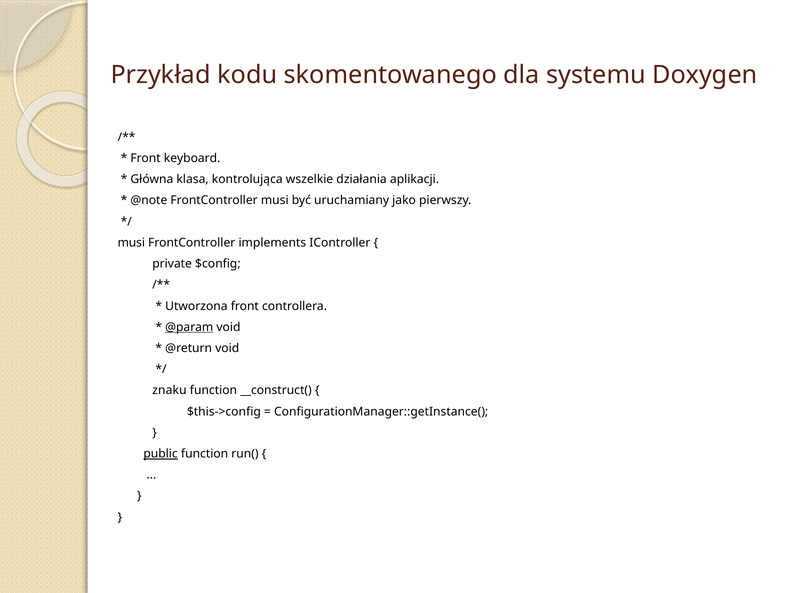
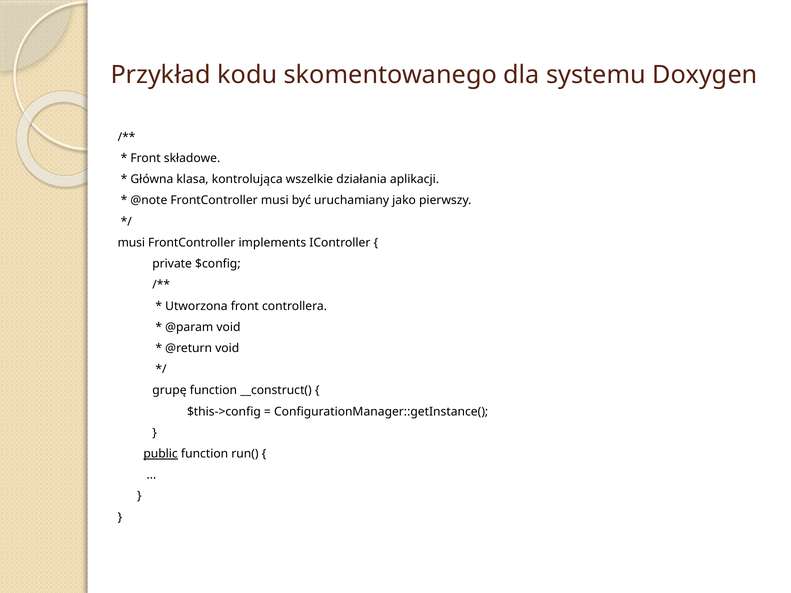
keyboard: keyboard -> składowe (192, 158)
@param underline: present -> none (189, 327)
znaku: znaku -> grupę (169, 391)
